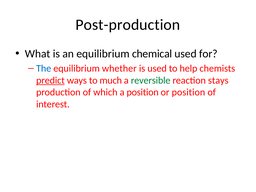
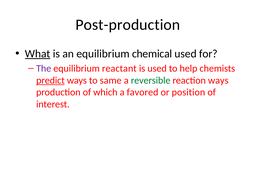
What underline: none -> present (38, 54)
The colour: blue -> purple (44, 68)
whether: whether -> reactant (119, 68)
much: much -> same (111, 80)
reaction stays: stays -> ways (218, 80)
a position: position -> favored (143, 92)
